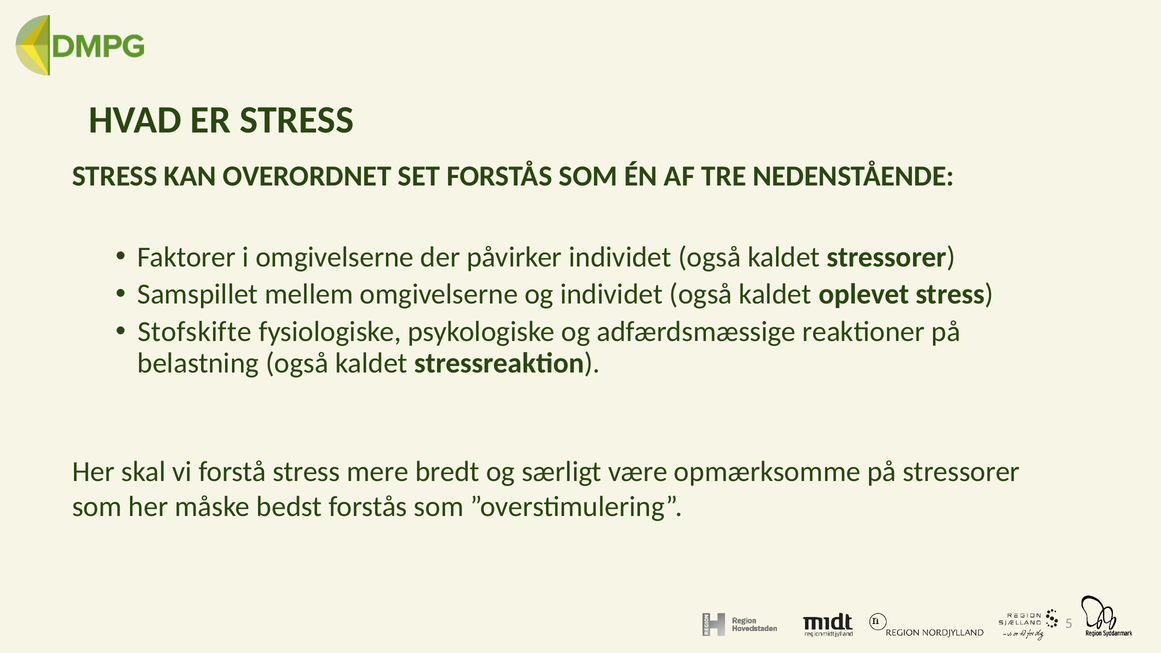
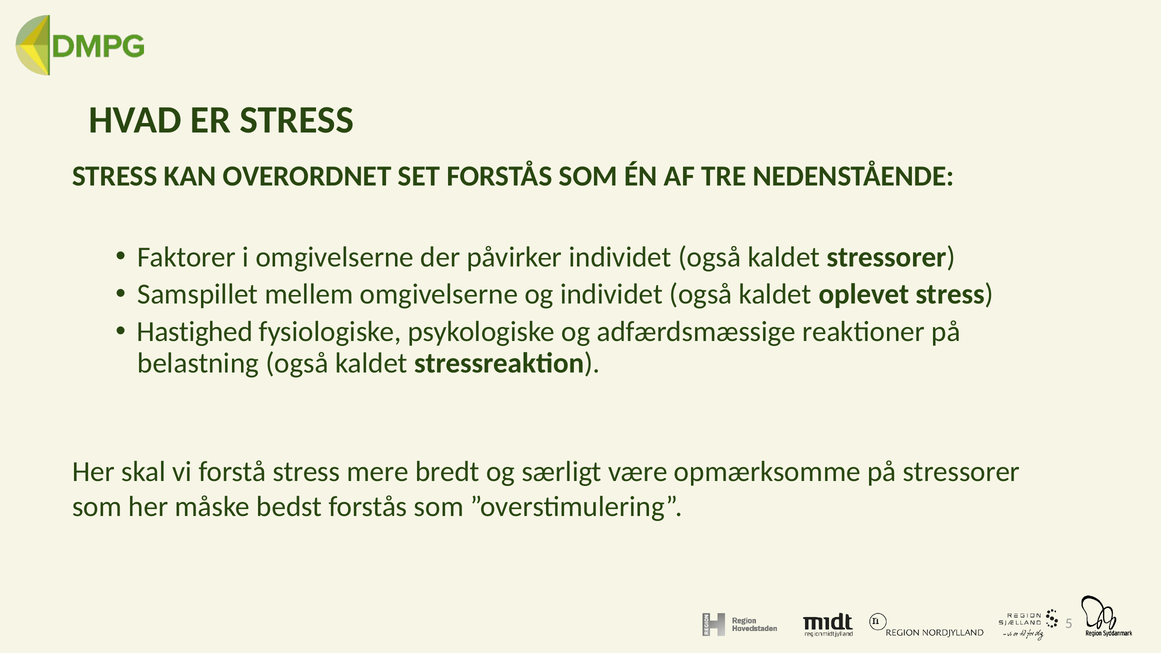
Stofskifte: Stofskifte -> Hastighed (195, 332)
